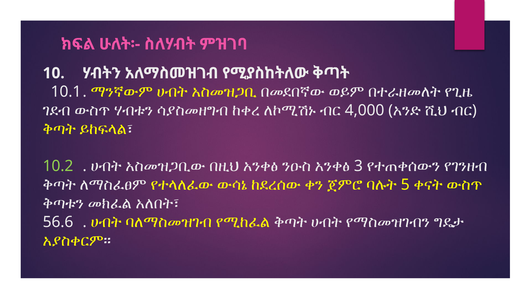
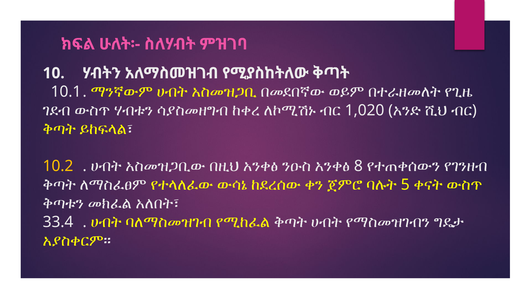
4,000: 4,000 -> 1,020 (365, 110)
10.2 colour: light green -> yellow (58, 166)
3: 3 -> 8 (358, 166)
56.6: 56.6 -> 33.4 (58, 222)
